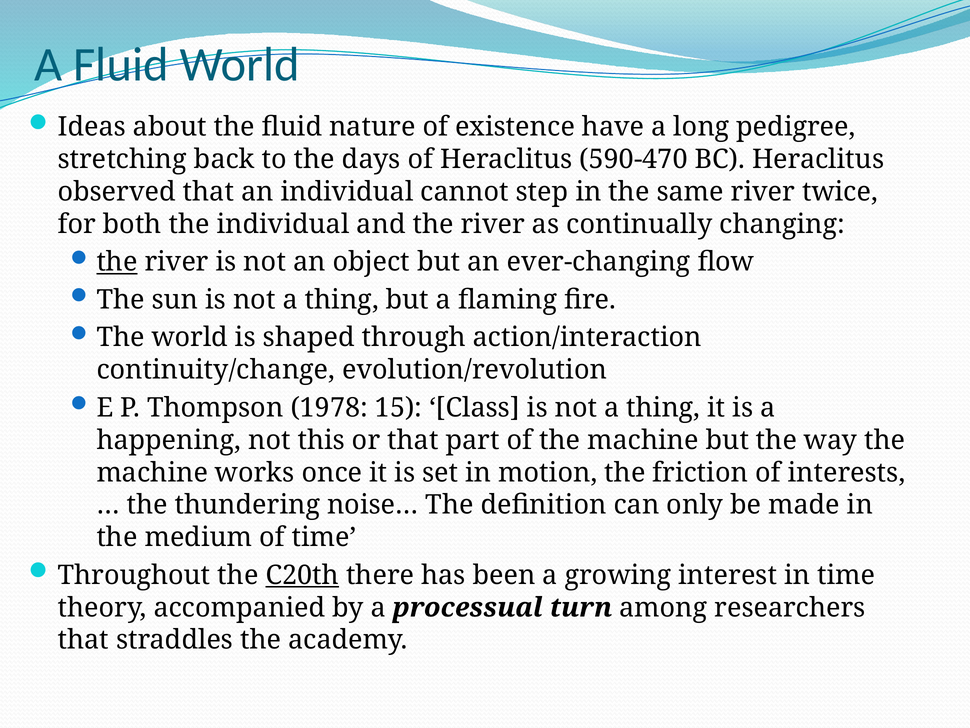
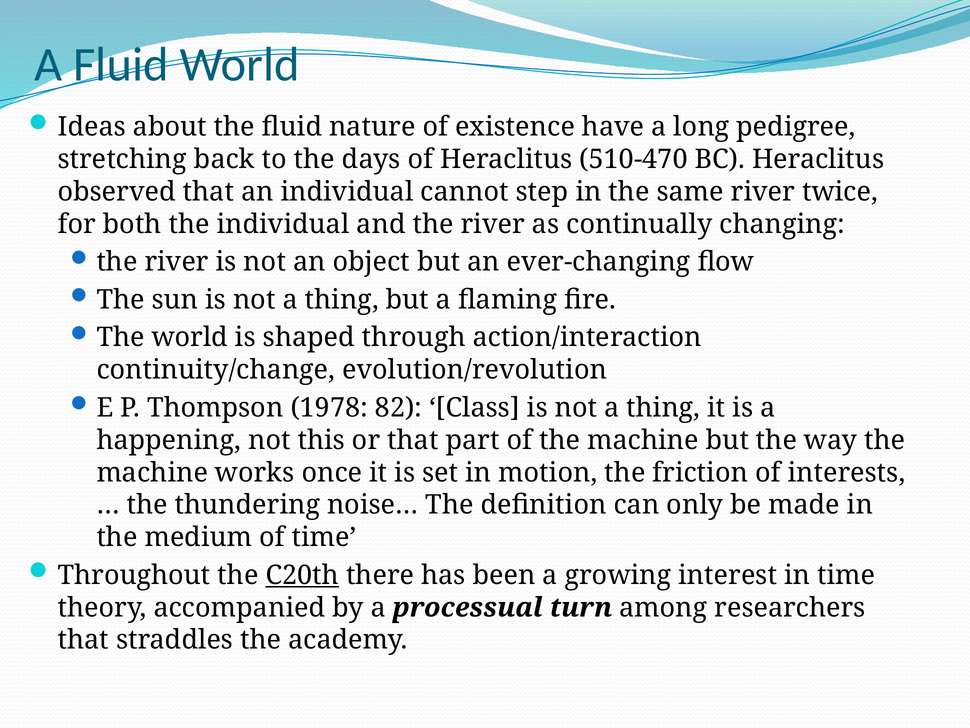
590-470: 590-470 -> 510-470 (634, 159)
the underline: present -> none (117, 262)
15: 15 -> 82 (399, 408)
